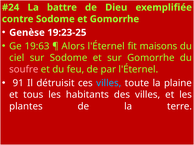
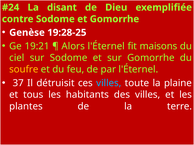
battre: battre -> disant (62, 7)
19:23-25: 19:23-25 -> 19:28-25 (67, 33)
19:63: 19:63 -> 19:21 (37, 46)
soufre colour: pink -> yellow (24, 70)
91: 91 -> 37 (18, 83)
